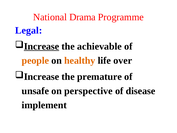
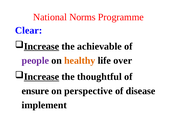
Drama: Drama -> Norms (82, 17)
Legal: Legal -> Clear (29, 30)
people colour: orange -> purple (35, 60)
Increase underline: none -> present (41, 77)
premature: premature -> thoughtful (99, 77)
unsafe: unsafe -> ensure (35, 91)
